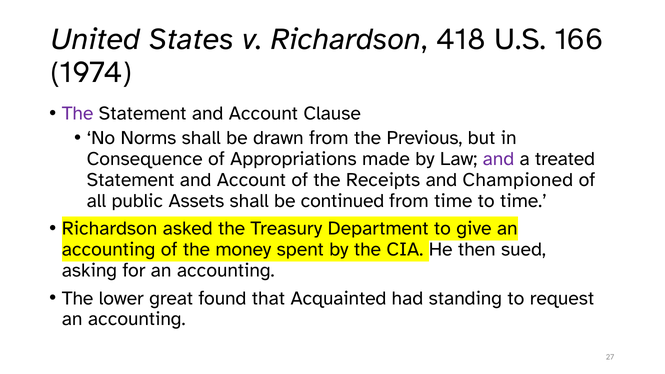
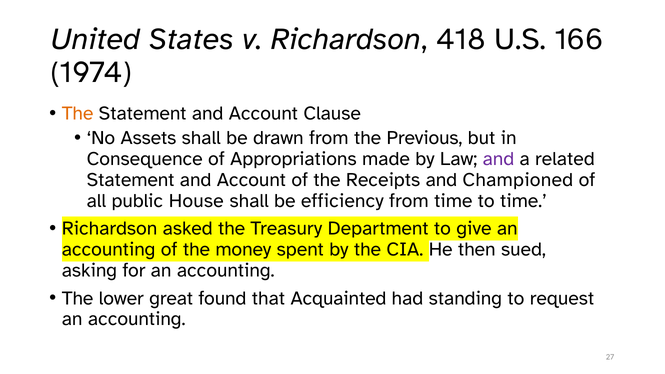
The colour: purple -> orange (78, 114)
Norms: Norms -> Assets (148, 138)
treated: treated -> related (565, 159)
Assets: Assets -> House (196, 201)
continued: continued -> efficiency (342, 201)
